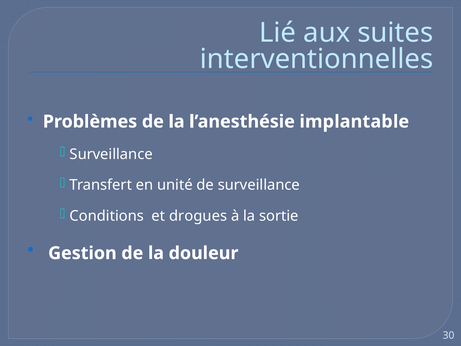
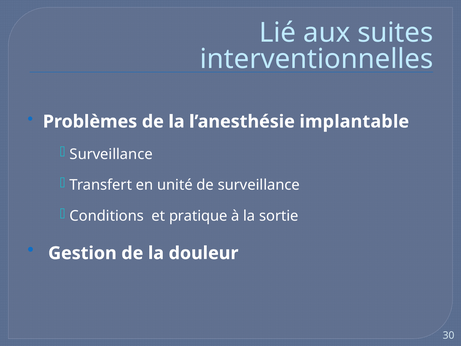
drogues: drogues -> pratique (198, 216)
